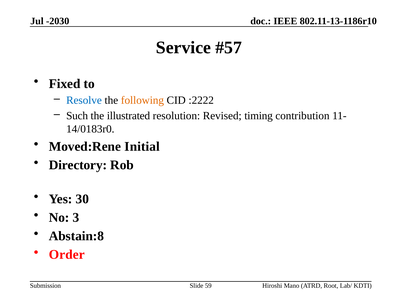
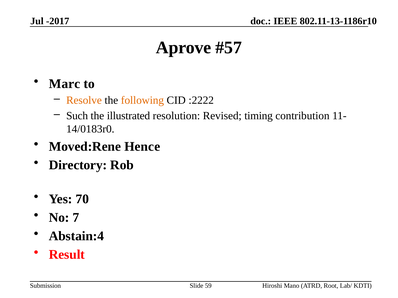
-2030: -2030 -> -2017 (58, 21)
Service: Service -> Aprove (184, 48)
Fixed: Fixed -> Marc (65, 84)
Resolve colour: blue -> orange (84, 101)
Initial: Initial -> Hence (142, 147)
30: 30 -> 70 (82, 199)
3: 3 -> 7 (76, 218)
Abstain:8: Abstain:8 -> Abstain:4 (76, 236)
Order: Order -> Result (67, 255)
